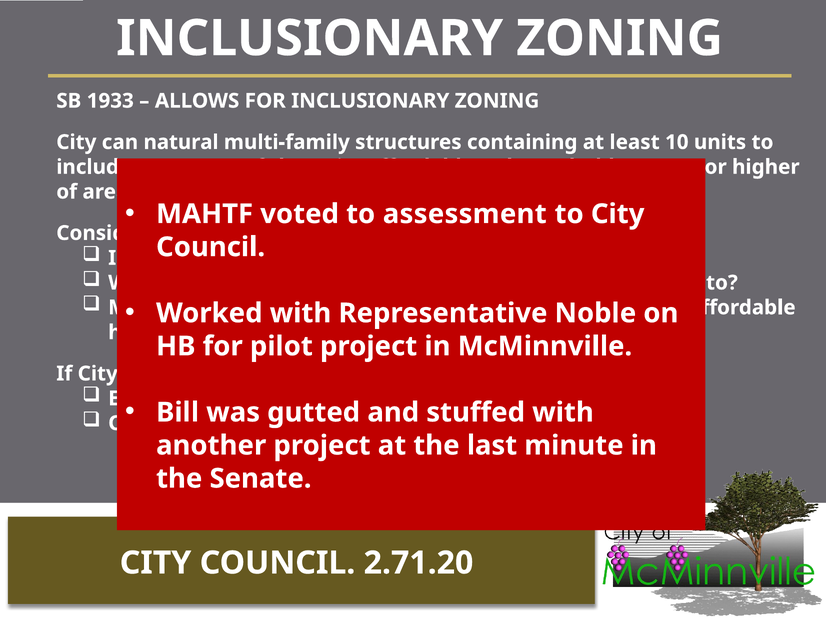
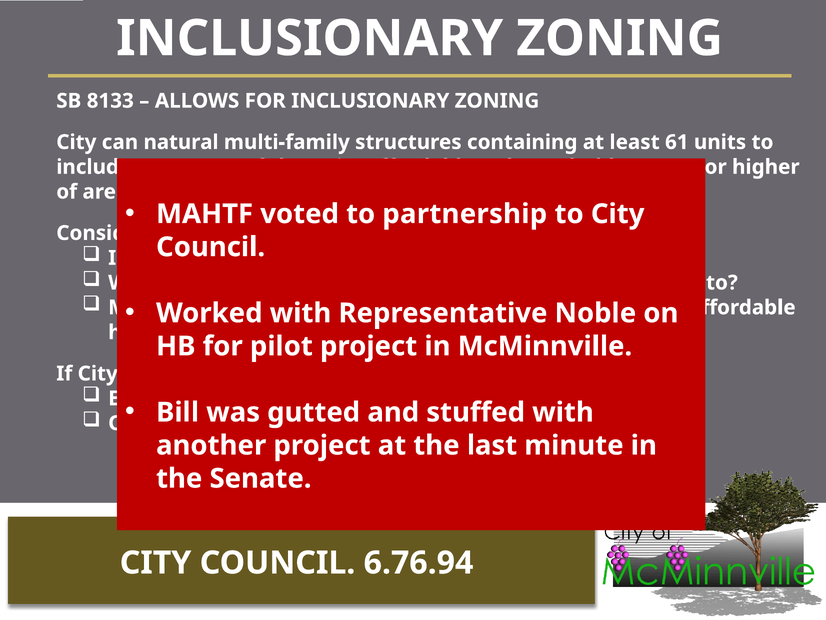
1933: 1933 -> 8133 (110, 101)
10: 10 -> 61 (677, 142)
assessment: assessment -> partnership (465, 214)
2.71.20: 2.71.20 -> 6.76.94 (418, 562)
